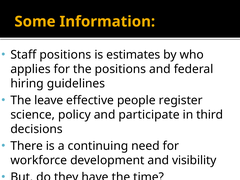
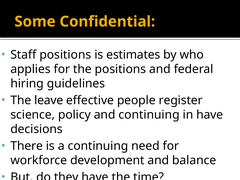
Information: Information -> Confidential (107, 22)
and participate: participate -> continuing (149, 115)
in third: third -> have (210, 115)
visibility: visibility -> balance (194, 160)
